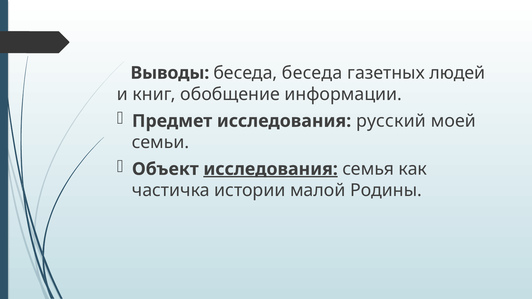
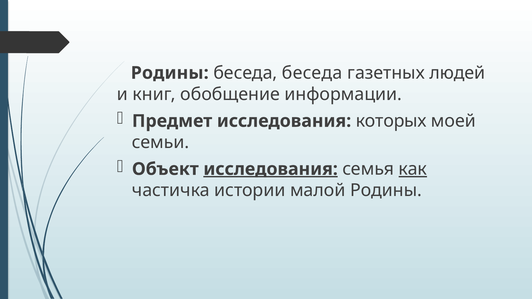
Выводы: Выводы -> Родины (170, 73)
русский: русский -> которых (391, 121)
как underline: none -> present (413, 169)
